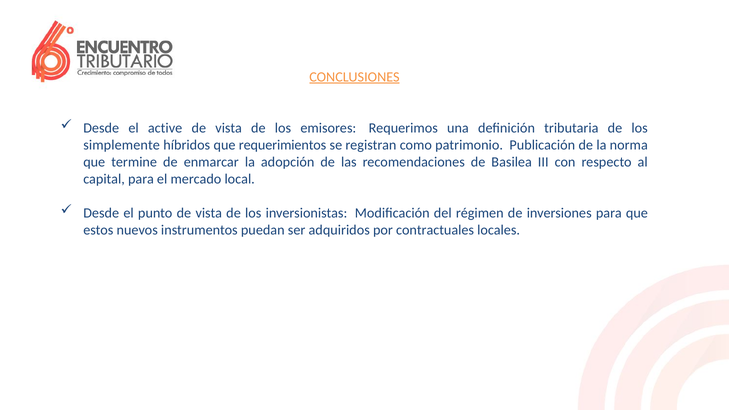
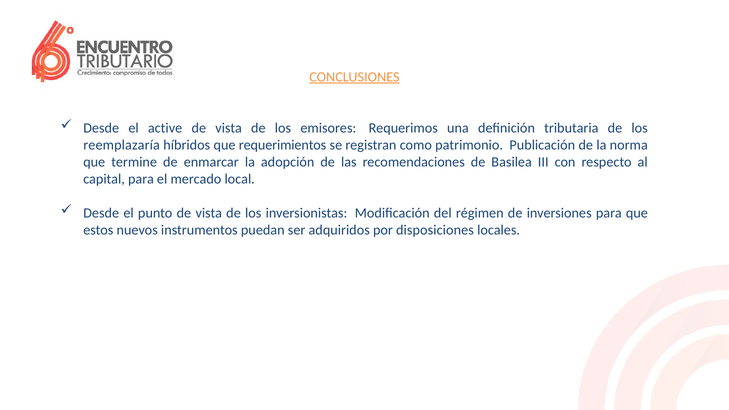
simplemente: simplemente -> reemplazaría (122, 145)
contractuales: contractuales -> disposiciones (435, 230)
